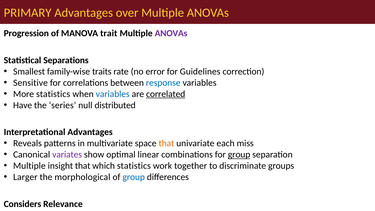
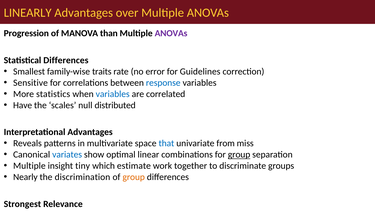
PRIMARY: PRIMARY -> LINEARLY (28, 13)
MANOVA trait: trait -> than (109, 33)
Statistical Separations: Separations -> Differences (66, 60)
correlated underline: present -> none (166, 94)
series: series -> scales (63, 105)
that colour: orange -> blue (166, 143)
each: each -> from (226, 143)
variates colour: purple -> blue (67, 155)
insight that: that -> tiny (83, 166)
which statistics: statistics -> estimate (134, 166)
Larger: Larger -> Nearly (25, 177)
morphological: morphological -> discrimination (82, 177)
group colour: blue -> orange (134, 177)
Considers: Considers -> Strongest (22, 204)
